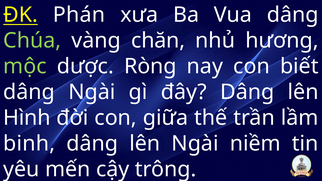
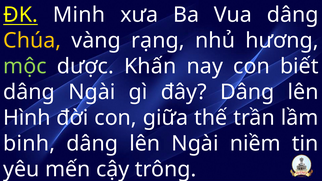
Phán: Phán -> Minh (79, 15)
Chúa colour: light green -> yellow (32, 41)
chăn: chăn -> rạng (158, 41)
Ròng: Ròng -> Khấn (150, 66)
